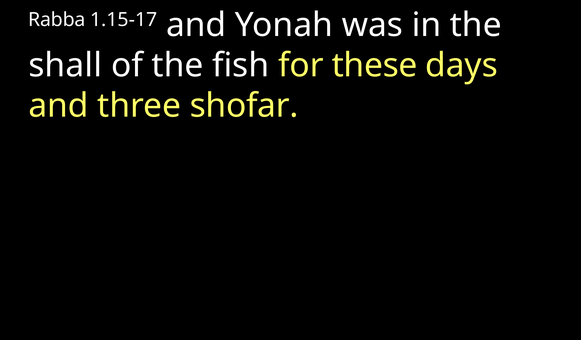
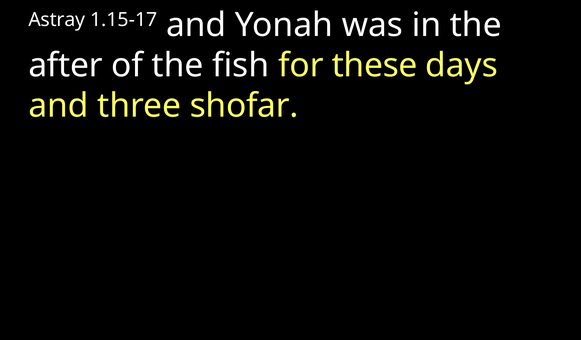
Rabba: Rabba -> Astray (57, 20)
shall: shall -> after (65, 65)
